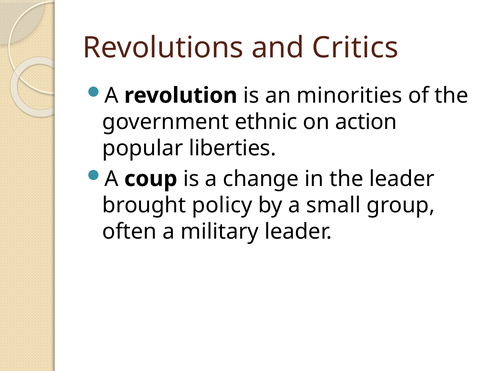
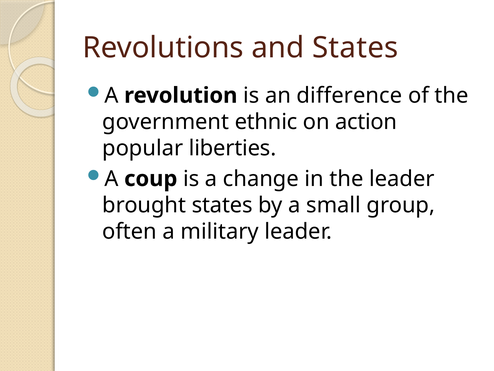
and Critics: Critics -> States (355, 48)
minorities: minorities -> difference (349, 95)
brought policy: policy -> states (222, 205)
